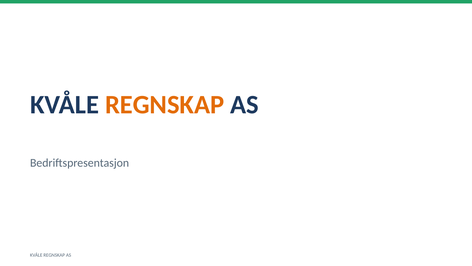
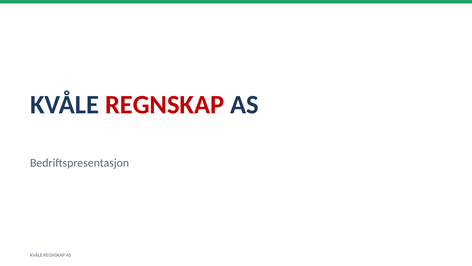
REGNSKAP colour: orange -> red (165, 105)
